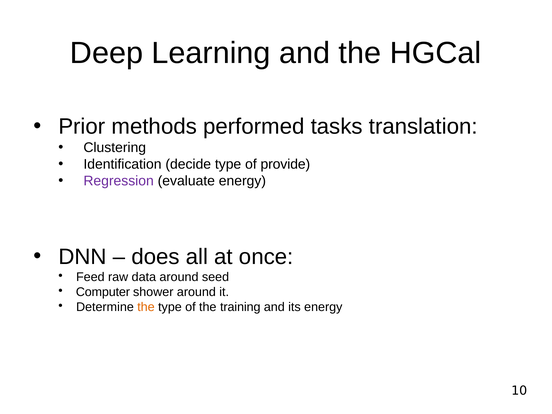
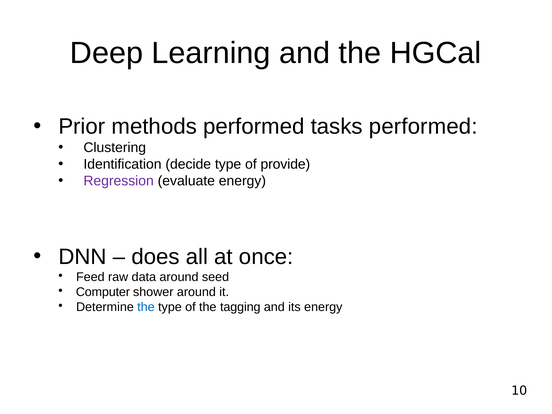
tasks translation: translation -> performed (423, 126)
the colour: orange -> blue (146, 307)
training: training -> tagging (240, 307)
